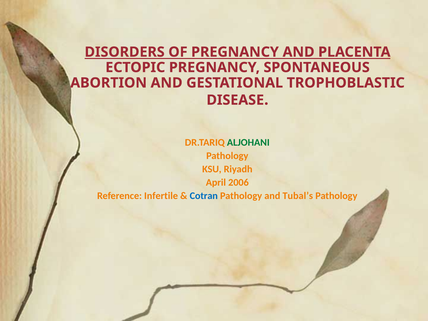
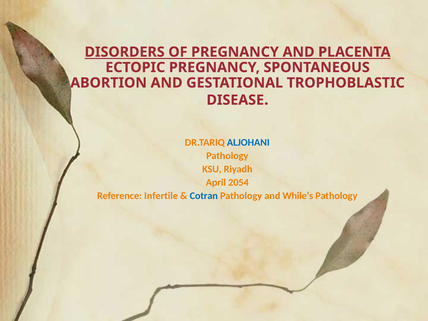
ALJOHANI colour: green -> blue (248, 143)
2006: 2006 -> 2054 (238, 183)
Tubal’s: Tubal’s -> While’s (298, 196)
